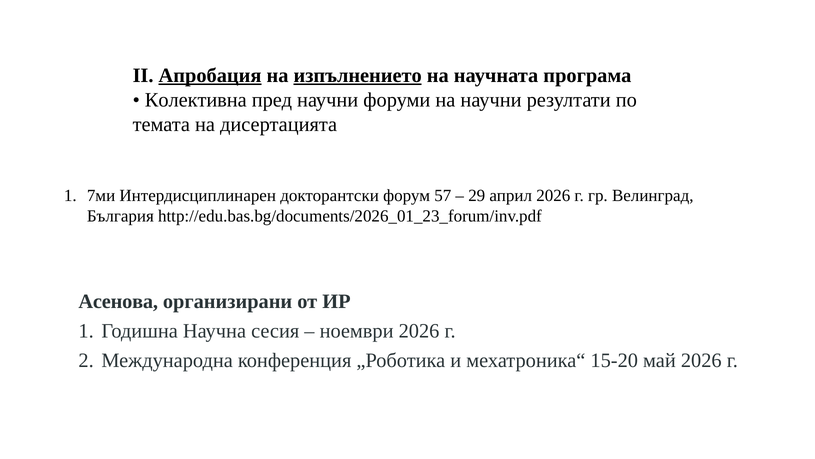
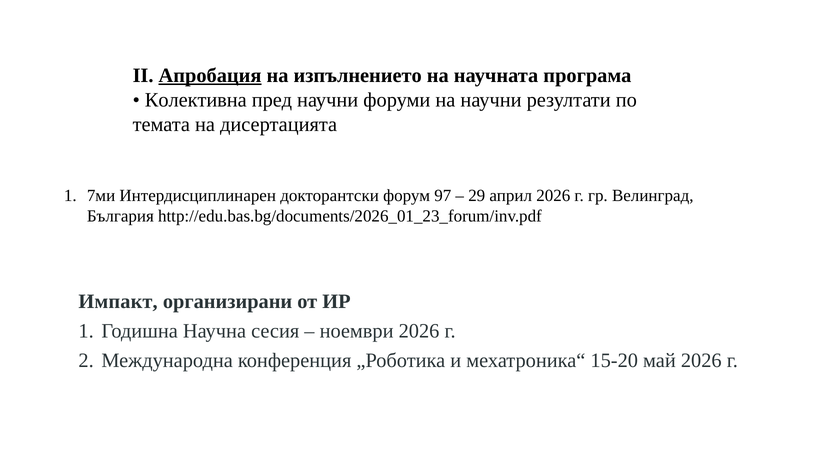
изпълнението underline: present -> none (358, 75)
57: 57 -> 97 (443, 195)
Асенова: Асенова -> Импакт (118, 301)
